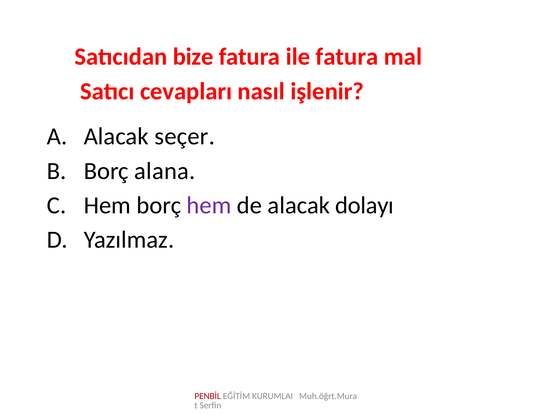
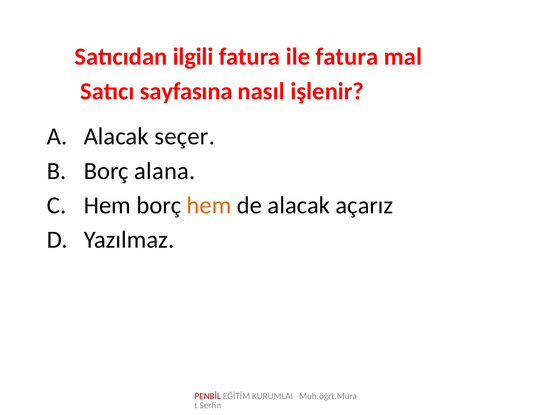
bize: bize -> ilgili (193, 57)
cevapları: cevapları -> sayfasına (186, 91)
hem colour: purple -> orange (209, 205)
dolayı: dolayı -> açarız (364, 205)
